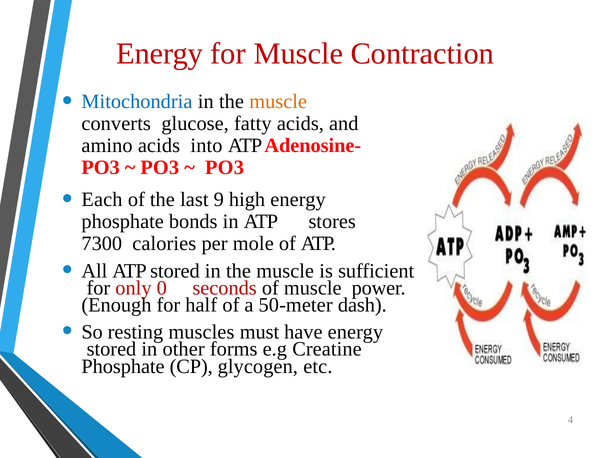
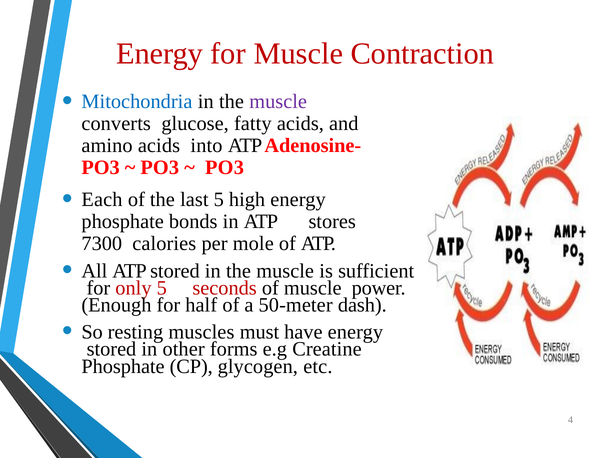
muscle colour: orange -> purple (278, 101)
last 9: 9 -> 5 (219, 199)
only 0: 0 -> 5 (162, 288)
